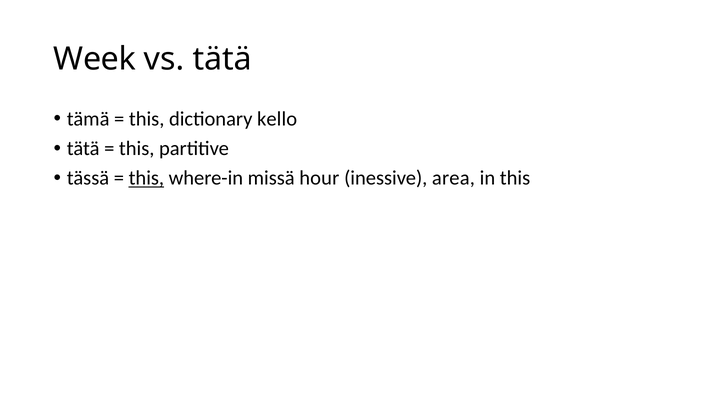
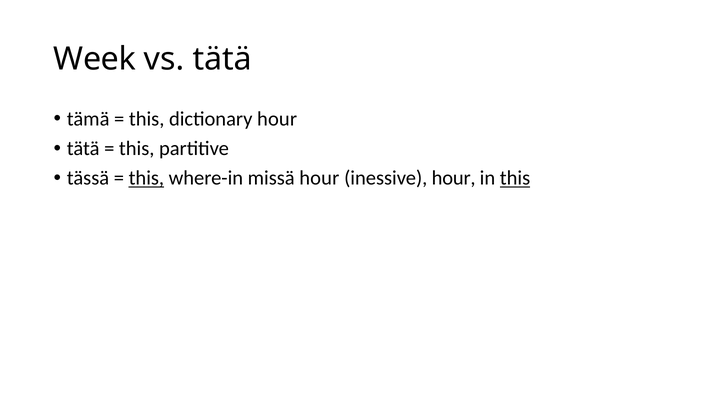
dictionary kello: kello -> hour (277, 119)
inessive area: area -> hour (454, 178)
this underline: none -> present (515, 178)
